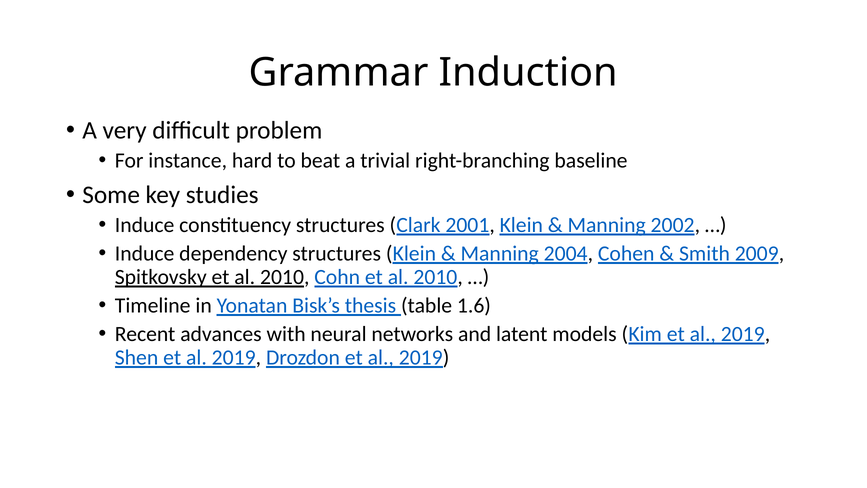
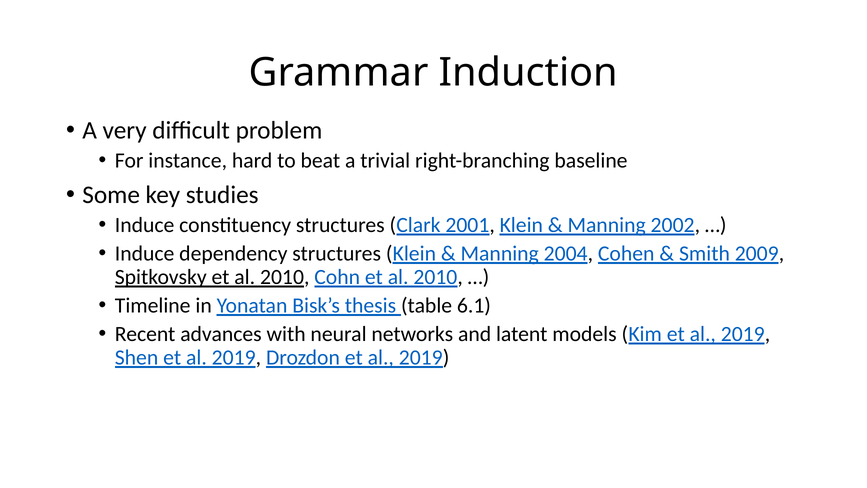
1.6: 1.6 -> 6.1 (474, 305)
